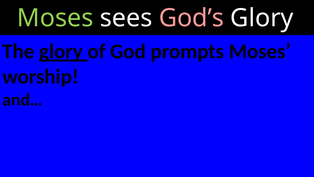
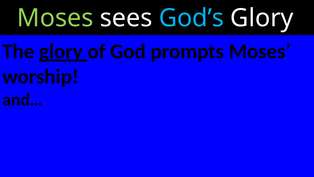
God’s colour: pink -> light blue (191, 18)
